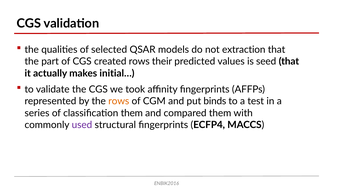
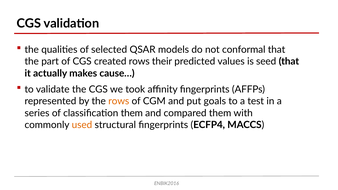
extraction: extraction -> conformal (244, 50)
initial…: initial… -> cause… (117, 73)
binds: binds -> goals (215, 101)
used colour: purple -> orange (82, 125)
